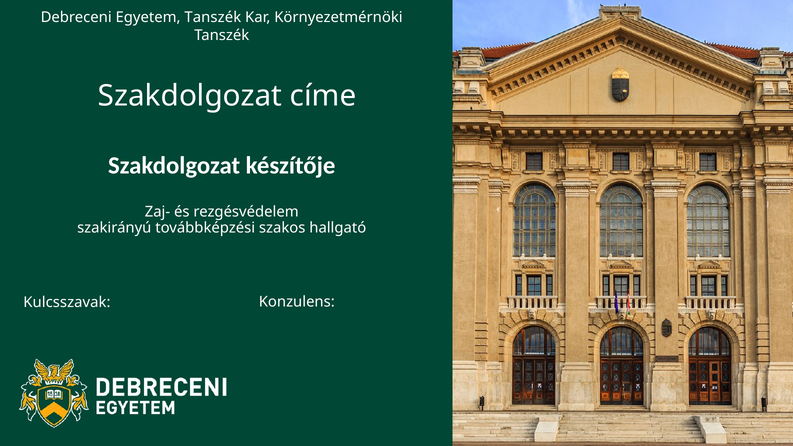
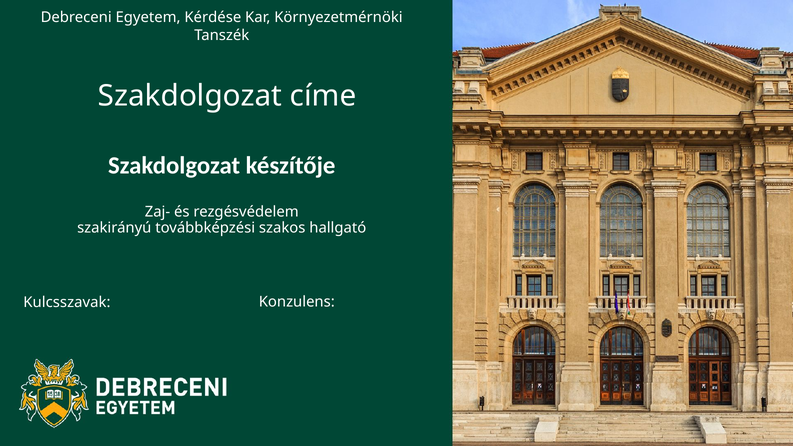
Egyetem Tanszék: Tanszék -> Kérdése (213, 18)
